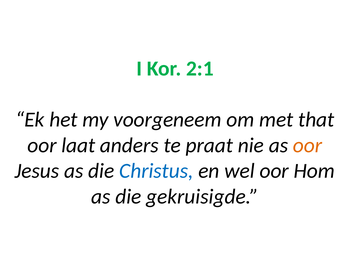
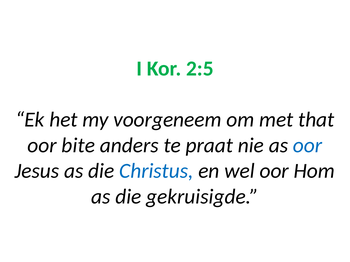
2:1: 2:1 -> 2:5 (200, 69)
laat: laat -> bite (78, 146)
oor colour: orange -> blue (308, 146)
